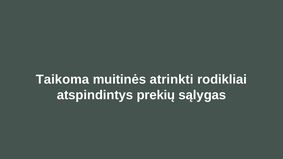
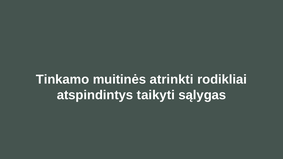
Taikoma: Taikoma -> Tinkamo (63, 80)
prekių: prekių -> taikyti (156, 95)
